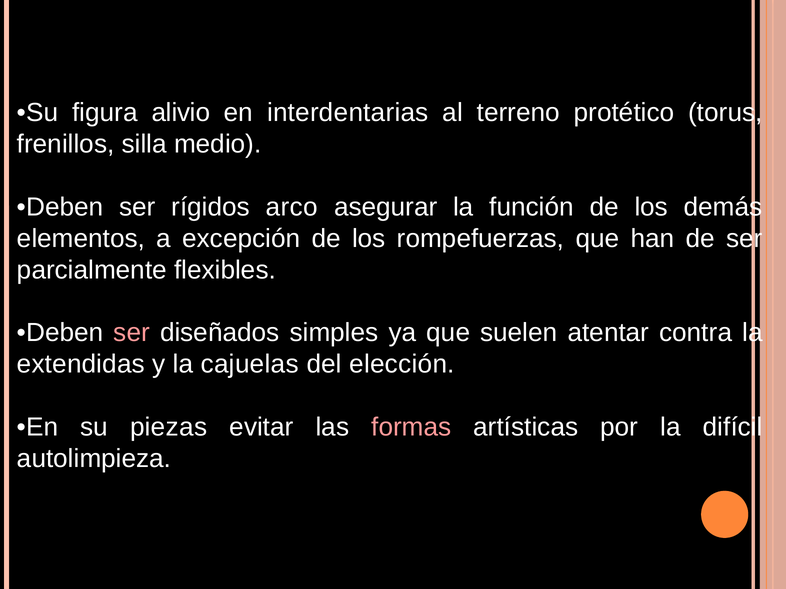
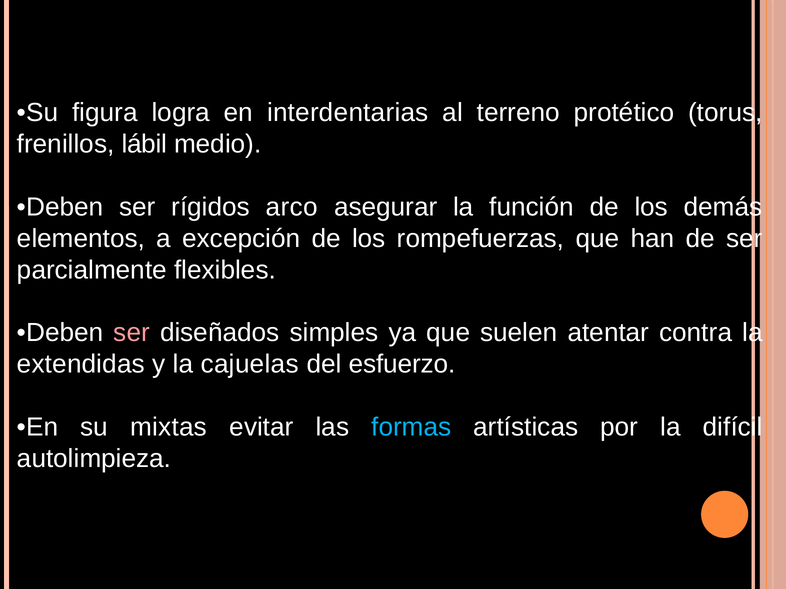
alivio: alivio -> logra (181, 113)
silla: silla -> lábil (144, 144)
elección: elección -> esfuerzo (402, 364)
piezas: piezas -> mixtas (169, 427)
formas colour: pink -> light blue (411, 427)
